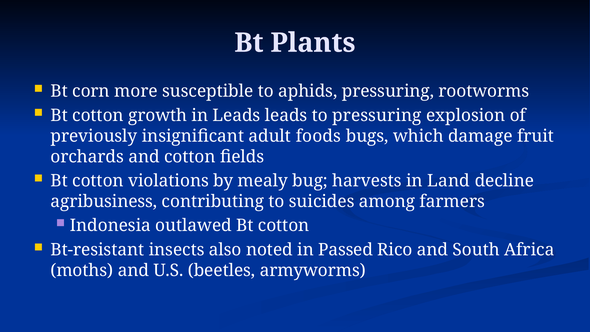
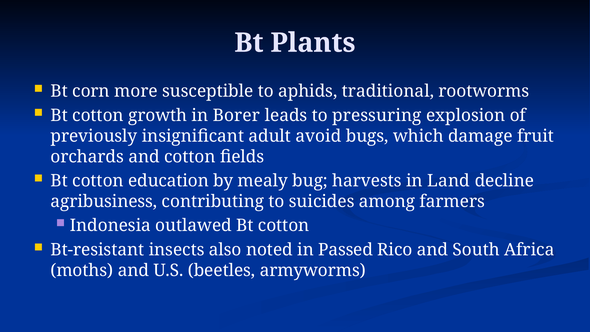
aphids pressuring: pressuring -> traditional (388, 91)
in Leads: Leads -> Borer (236, 115)
foods: foods -> avoid (318, 136)
violations: violations -> education (169, 181)
